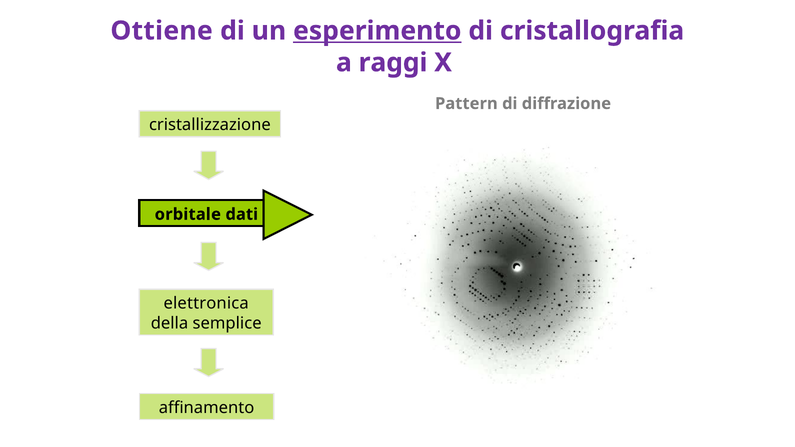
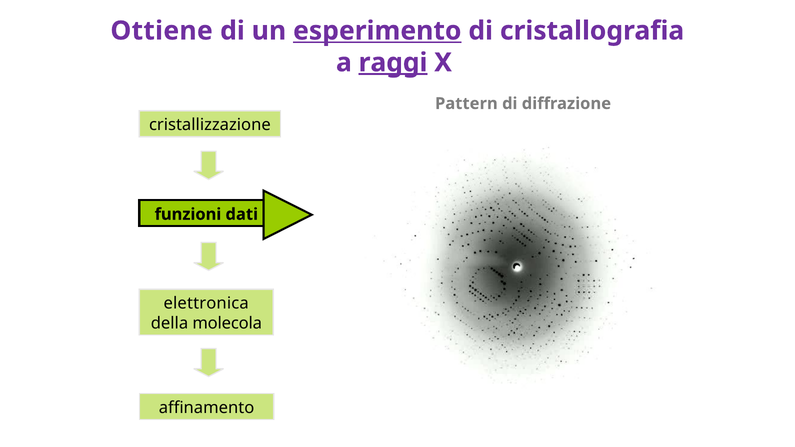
raggi underline: none -> present (393, 63)
orbitale: orbitale -> funzioni (188, 214)
semplice: semplice -> molecola (227, 323)
